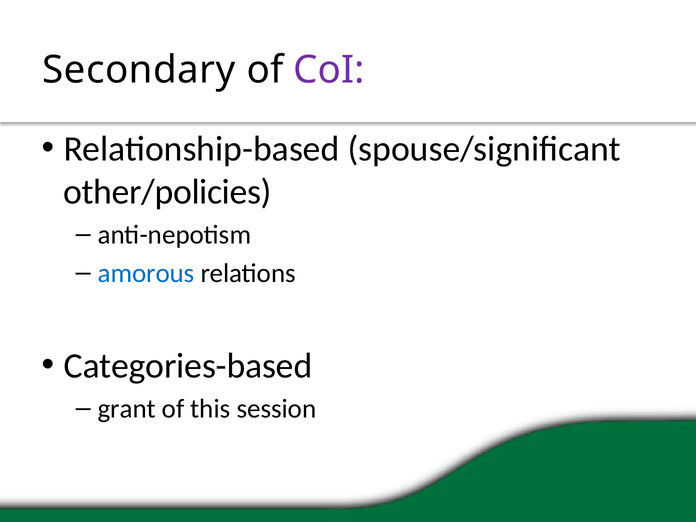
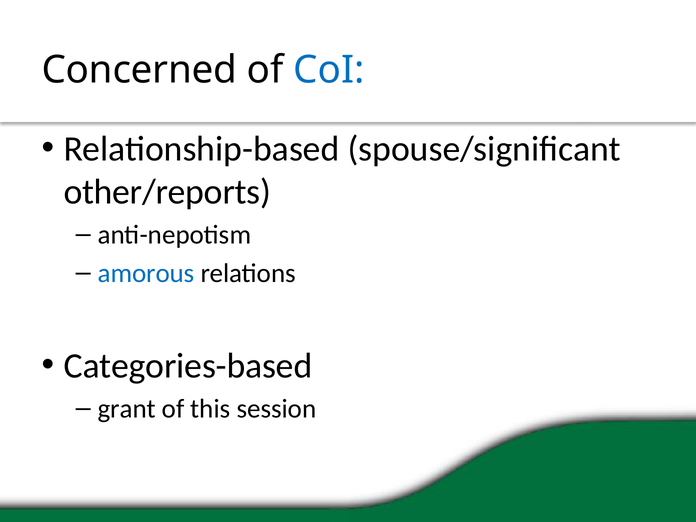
Secondary: Secondary -> Concerned (139, 70)
CoI colour: purple -> blue (329, 70)
other/policies: other/policies -> other/reports (167, 192)
